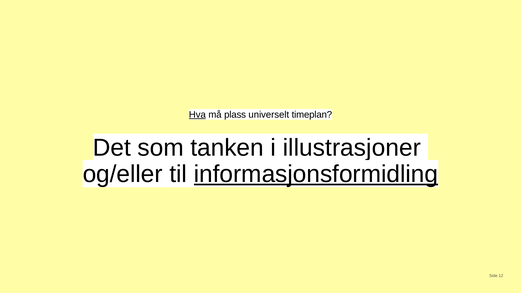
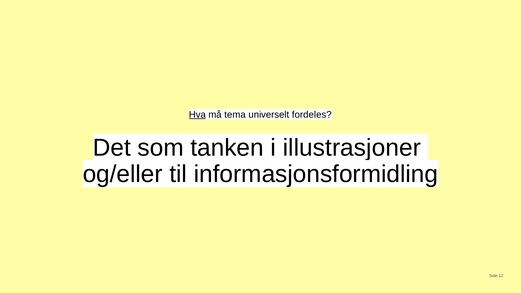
plass: plass -> tema (235, 115)
timeplan: timeplan -> fordeles (312, 115)
informasjonsformidling underline: present -> none (316, 174)
